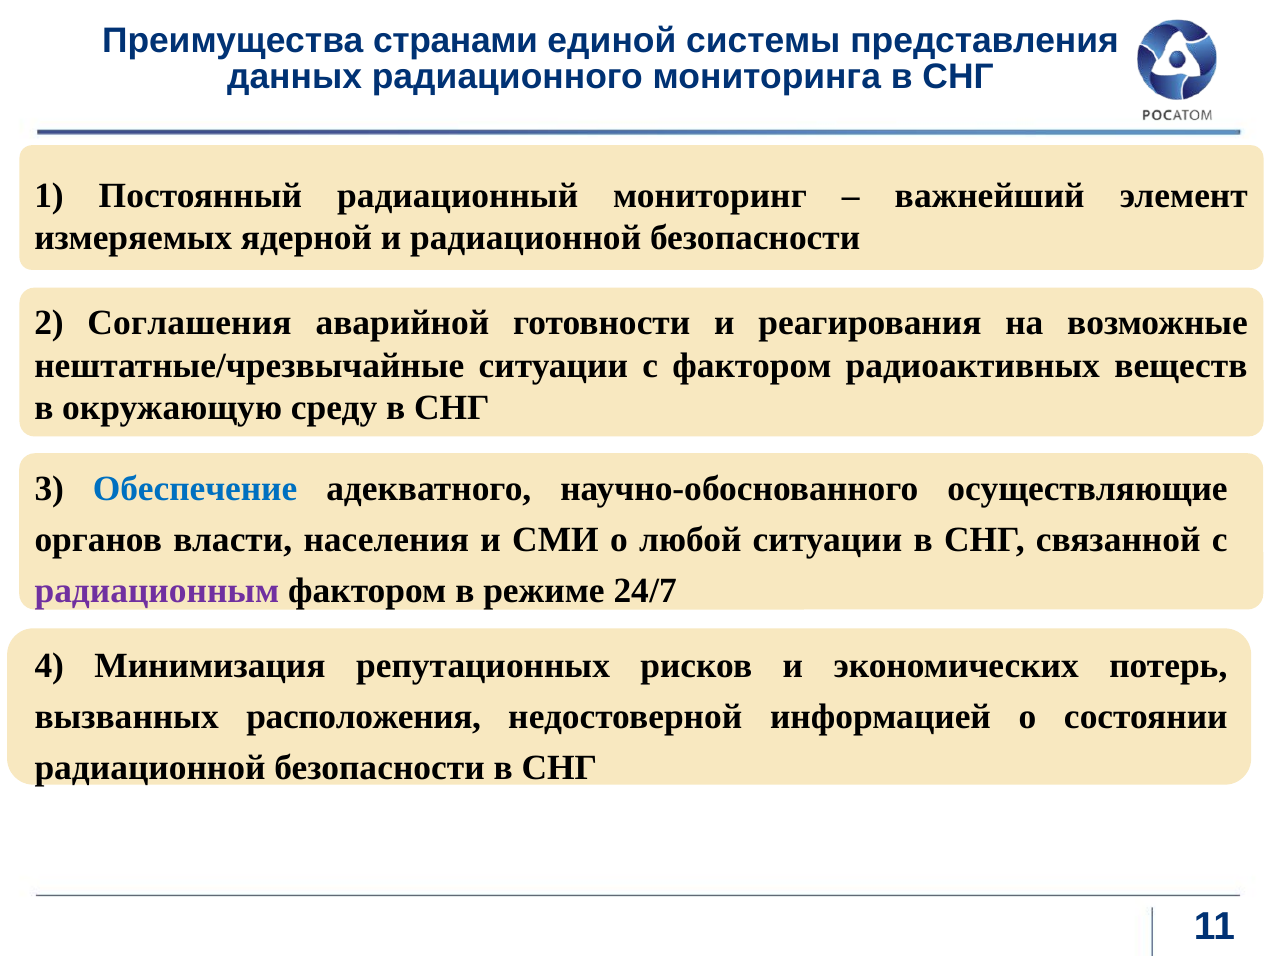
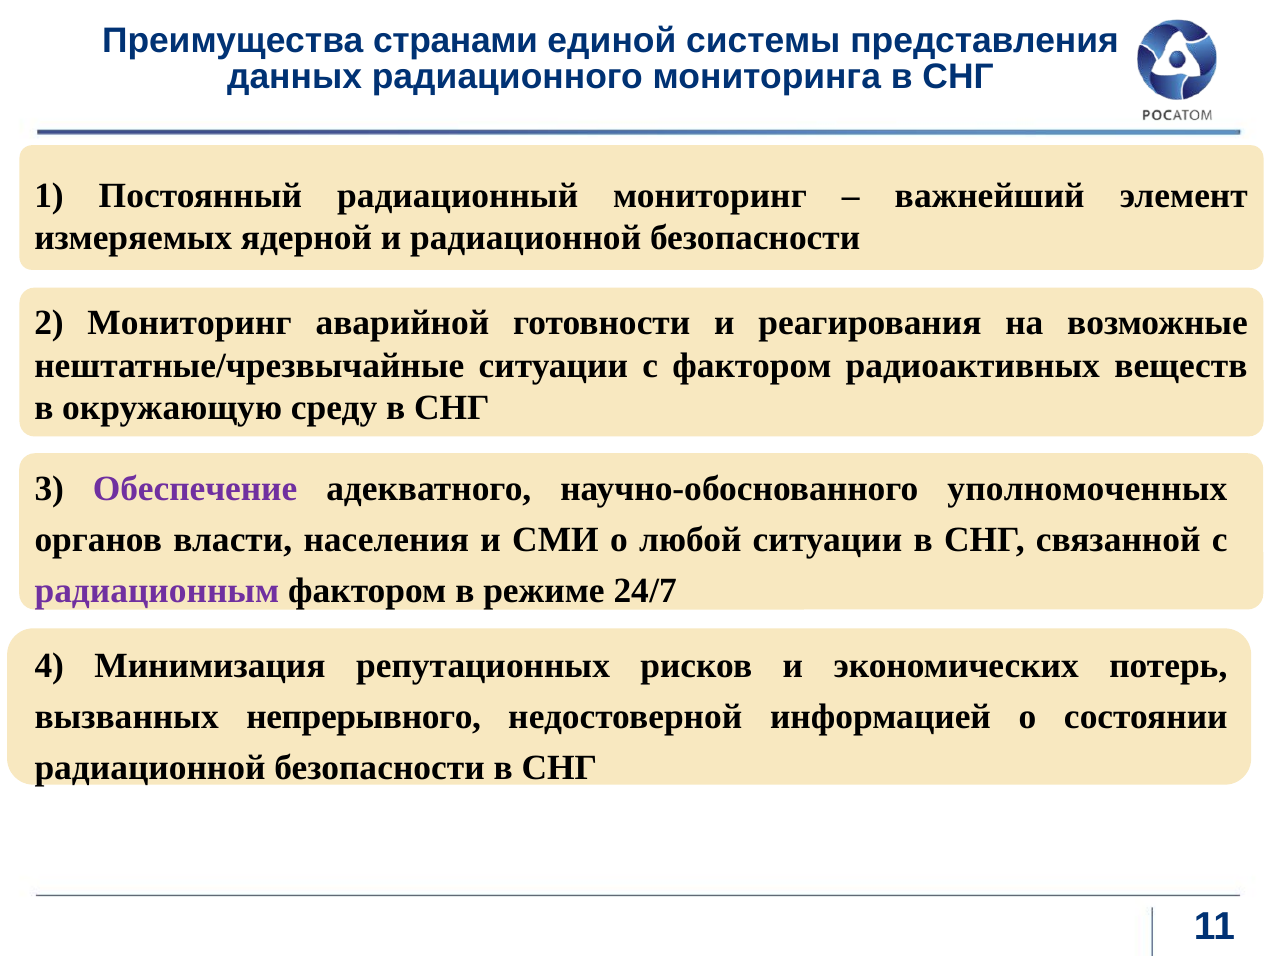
2 Соглашения: Соглашения -> Мониторинг (190, 323)
Обеспечение colour: blue -> purple (195, 488)
осуществляющие: осуществляющие -> уполномоченных (1087, 488)
расположения: расположения -> непрерывного (364, 717)
